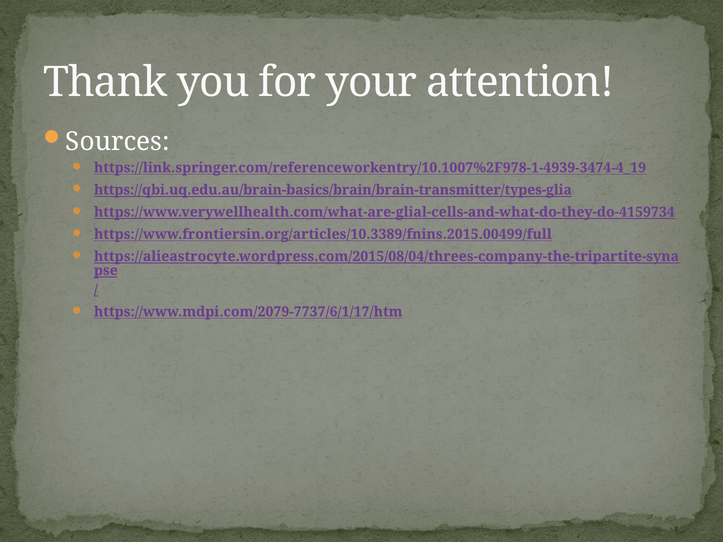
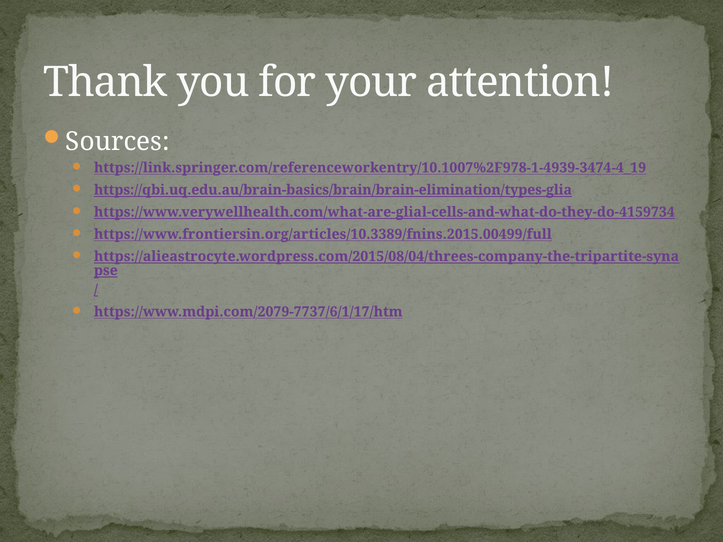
https://qbi.uq.edu.au/brain-basics/brain/brain-transmitter/types-glia: https://qbi.uq.edu.au/brain-basics/brain/brain-transmitter/types-glia -> https://qbi.uq.edu.au/brain-basics/brain/brain-elimination/types-glia (333, 190)
